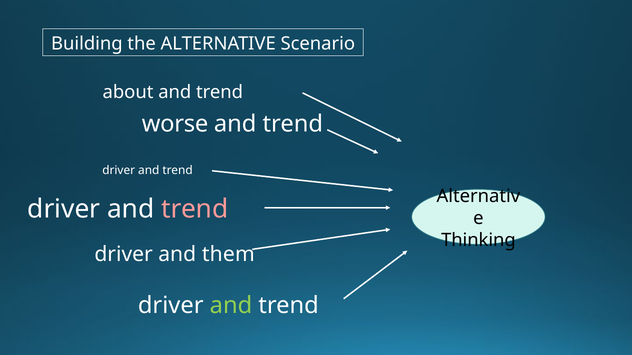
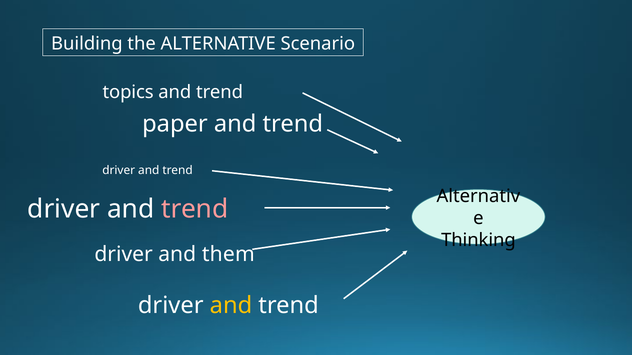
about: about -> topics (128, 92)
worse: worse -> paper (175, 124)
and colour: light green -> yellow (231, 306)
